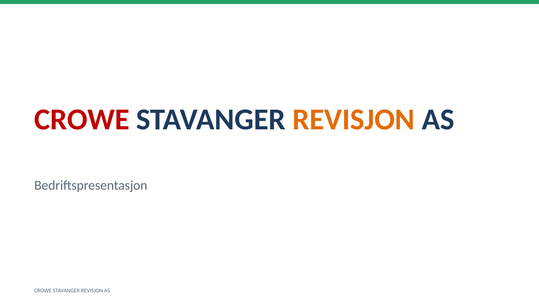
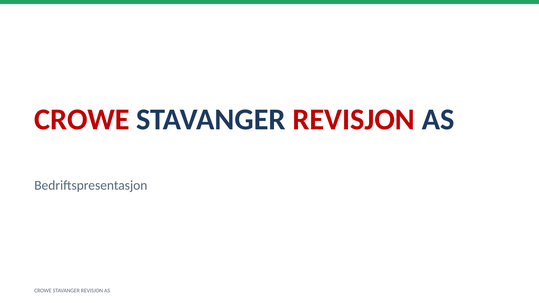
REVISJON colour: orange -> red (354, 120)
